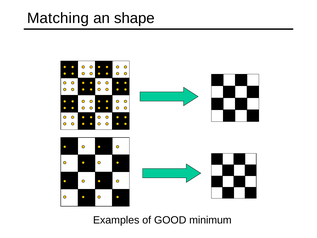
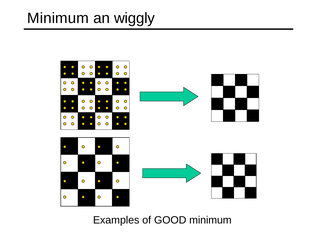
Matching: Matching -> Minimum (58, 18)
shape: shape -> wiggly (135, 18)
